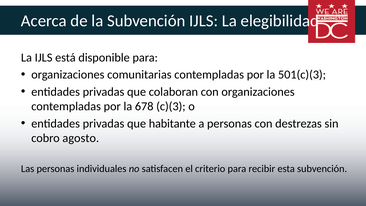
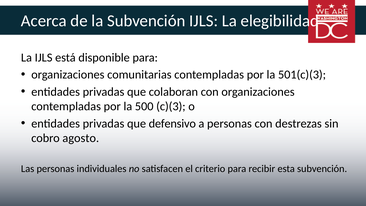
678: 678 -> 500 (144, 106)
habitante: habitante -> defensivo (172, 123)
